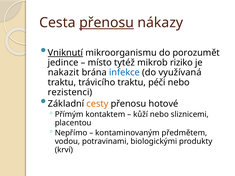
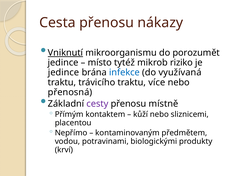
přenosu underline: present -> none (107, 23)
nakazit: nakazit -> jedince (64, 73)
péči: péči -> více (157, 82)
rezistenci: rezistenci -> přenosná (70, 92)
cesty colour: orange -> purple (97, 104)
hotové: hotové -> místně (163, 104)
